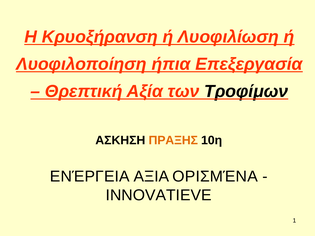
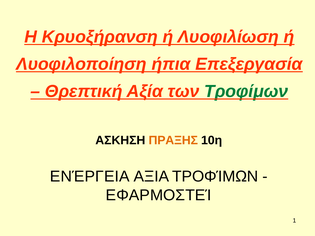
Τροφίμων colour: black -> green (246, 91)
ΑΞΙΑ ΟΡΙΣΜΈΝΑ: ΟΡΙΣΜΈΝΑ -> ΤΡΟΦΊΜΩΝ (215, 177)
INNOVATIEVE: INNOVATIEVE -> ΕΦΑΡΜΟΣΤΕΊ (159, 195)
